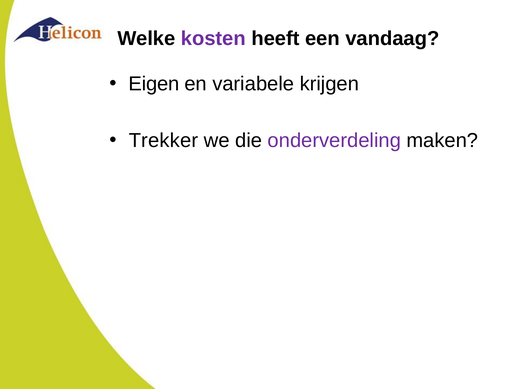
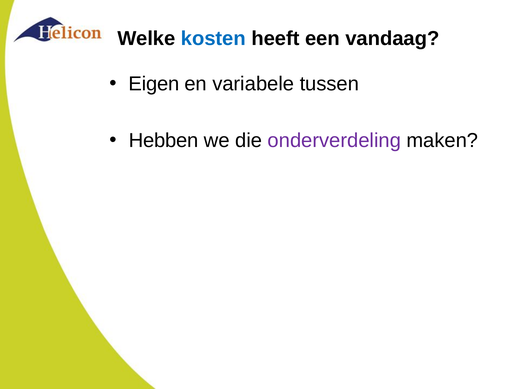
kosten colour: purple -> blue (213, 39)
krijgen: krijgen -> tussen (329, 84)
Trekker: Trekker -> Hebben (164, 141)
